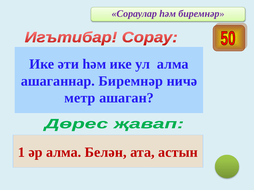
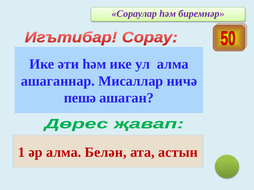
ашаганнар Биремнәр: Биремнәр -> Мисаллар (131, 81)
метр: метр -> пешә (80, 98)
